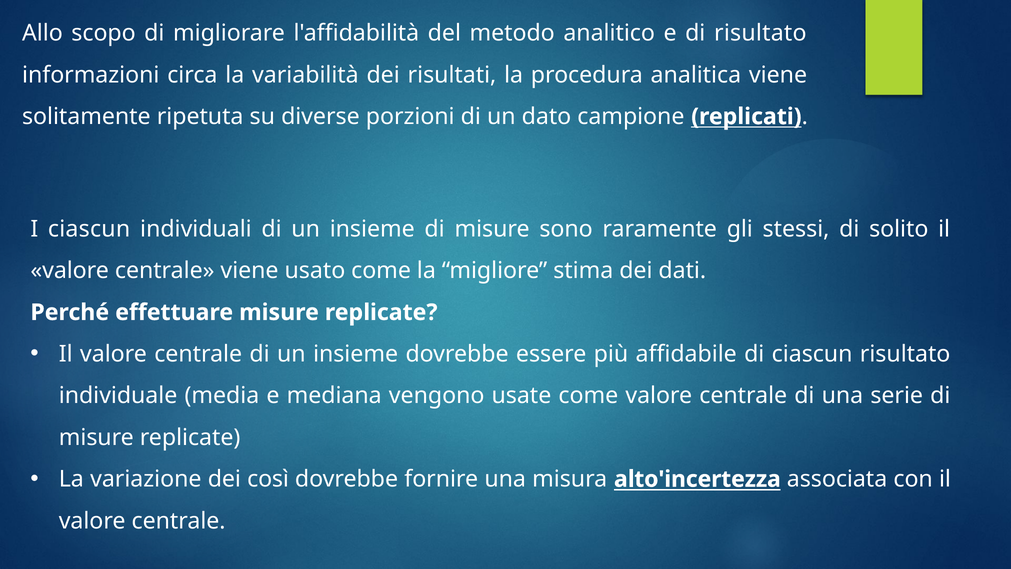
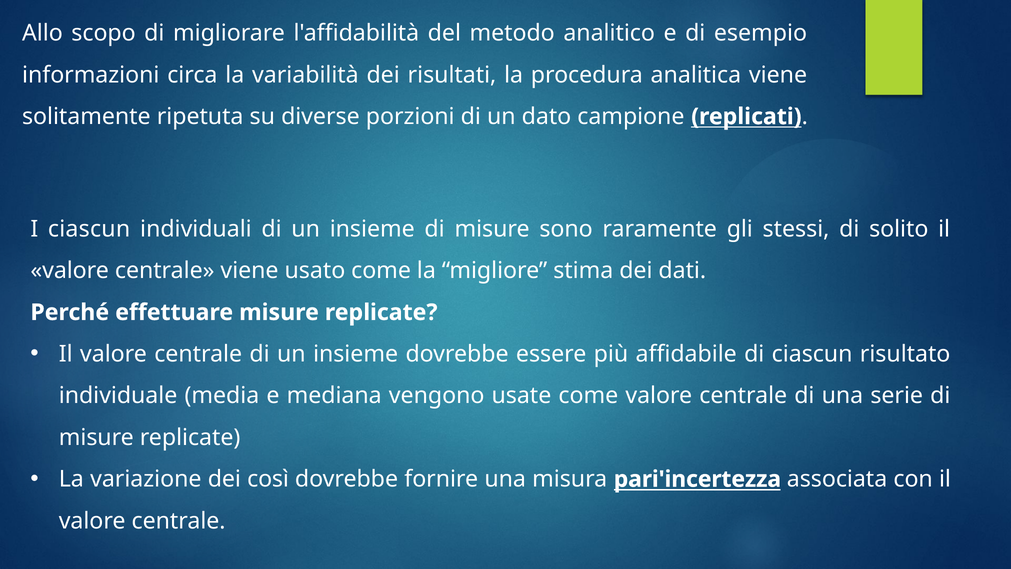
di risultato: risultato -> esempio (760, 33)
alto'incertezza: alto'incertezza -> pari'incertezza (697, 479)
